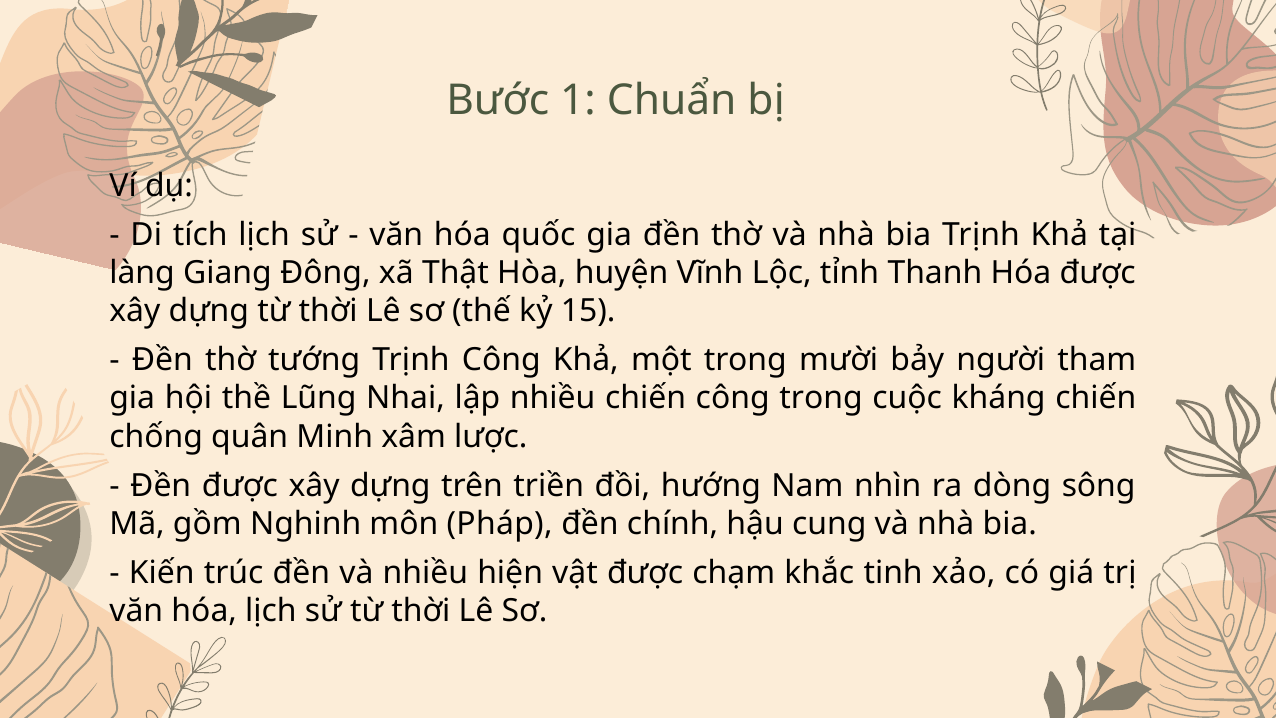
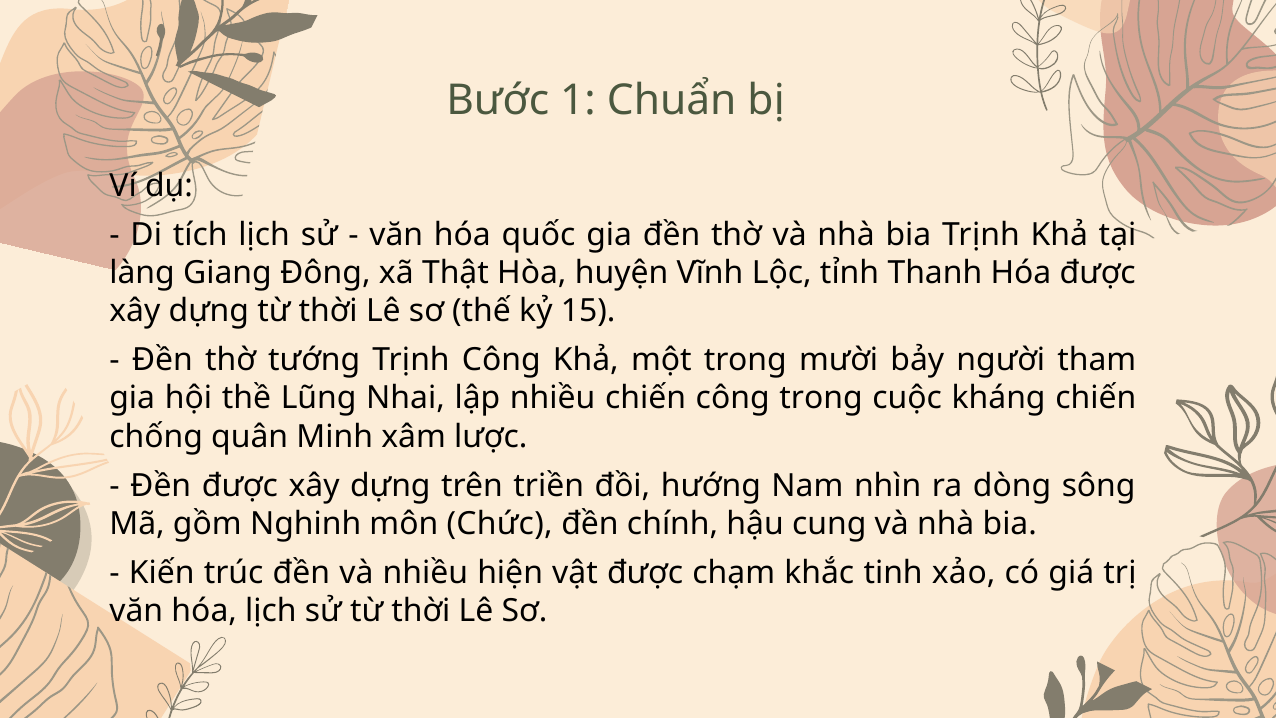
Pháp: Pháp -> Chức (500, 524)
